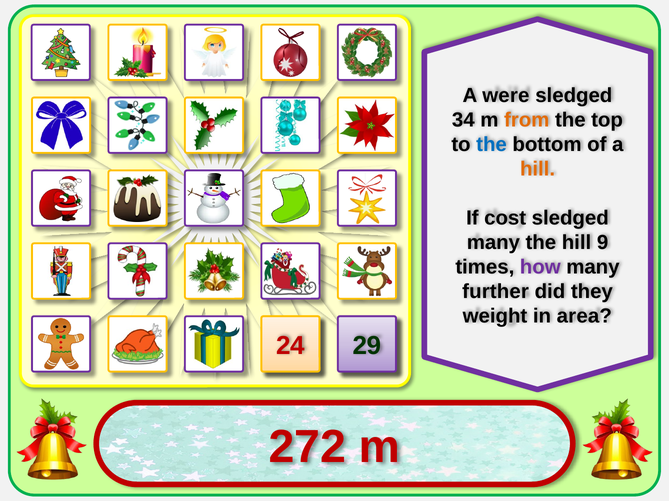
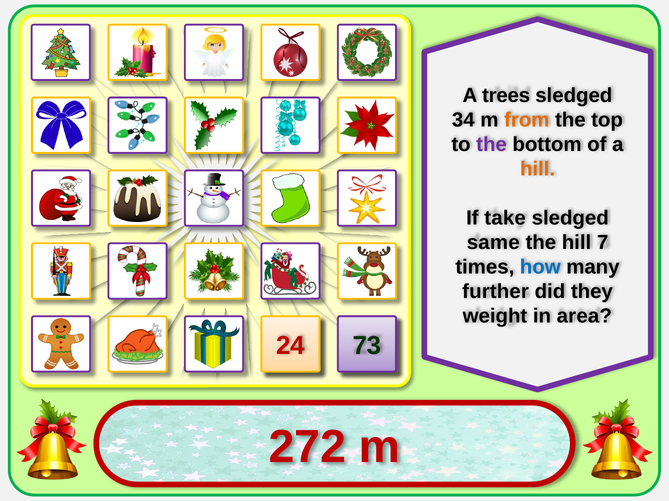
were: were -> trees (506, 96)
the colour: blue -> purple (492, 145)
cost: cost -> take (505, 218)
many: many -> same (493, 243)
9: 9 -> 7 (603, 243)
how colour: purple -> blue (540, 267)
29: 29 -> 73 (367, 346)
